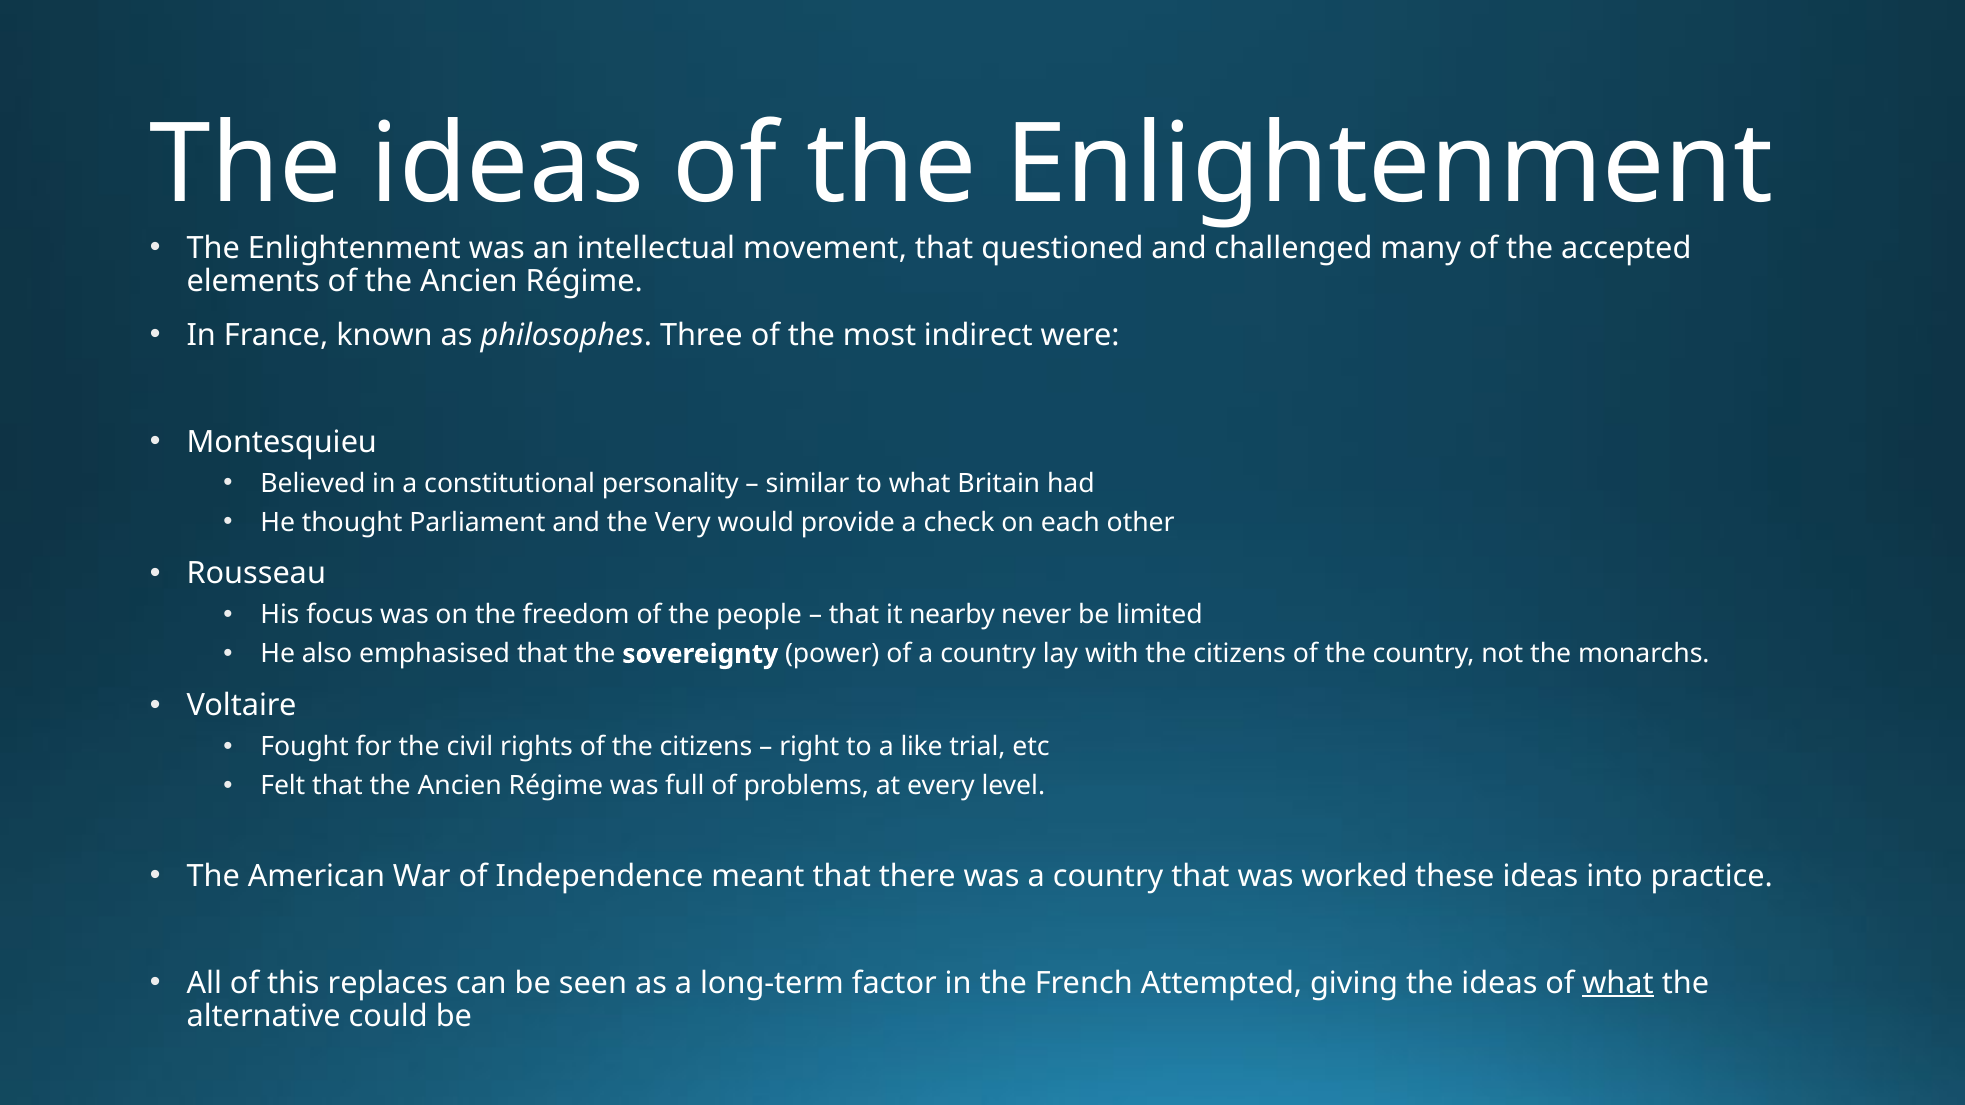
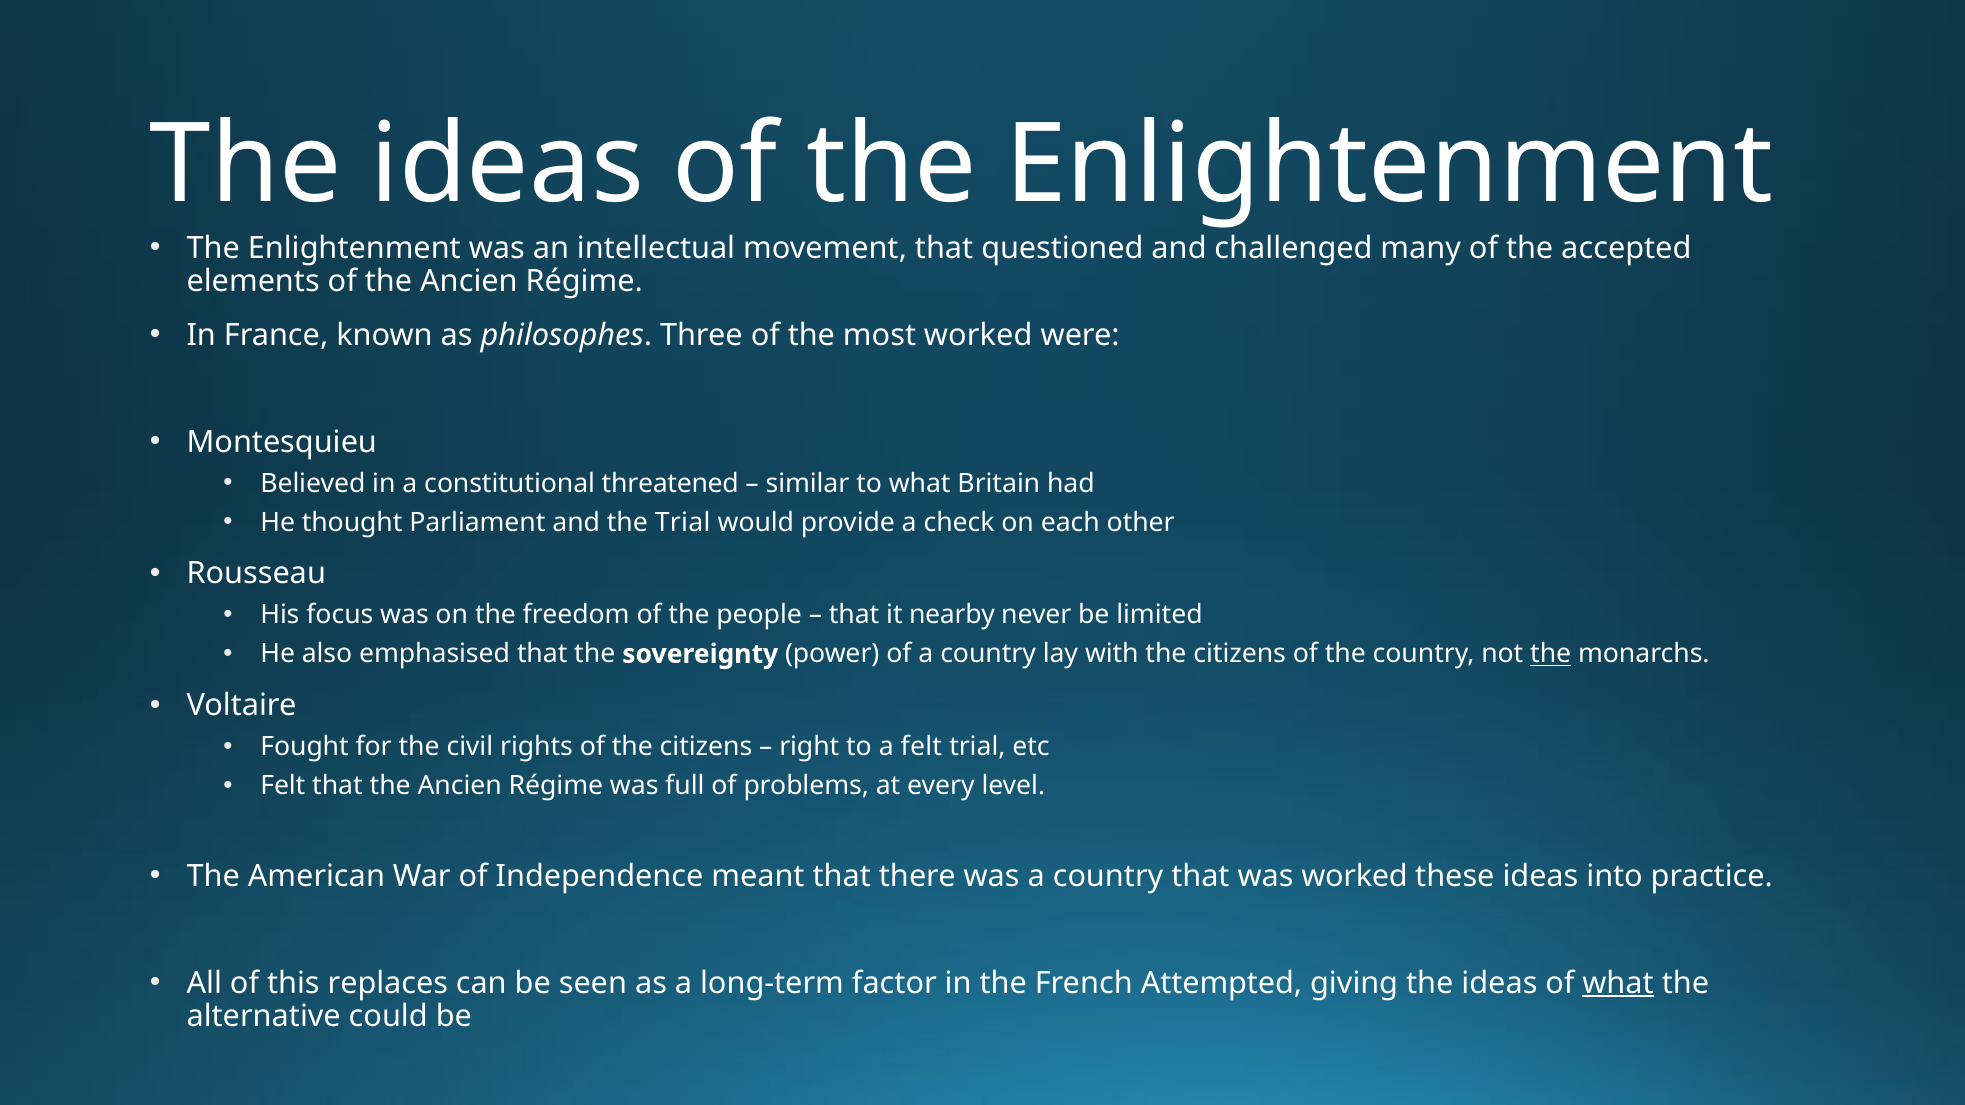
most indirect: indirect -> worked (978, 335)
personality: personality -> threatened (670, 484)
the Very: Very -> Trial (683, 523)
the underline: none -> present (1551, 654)
a like: like -> felt (921, 747)
